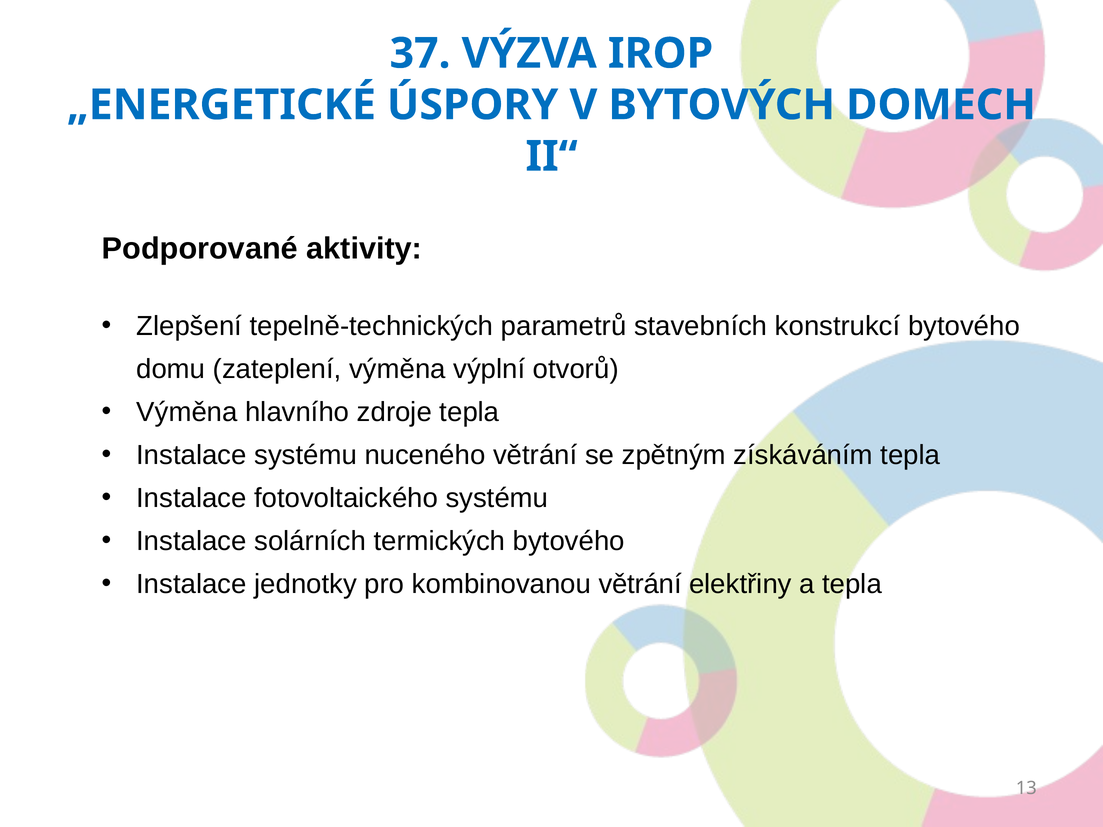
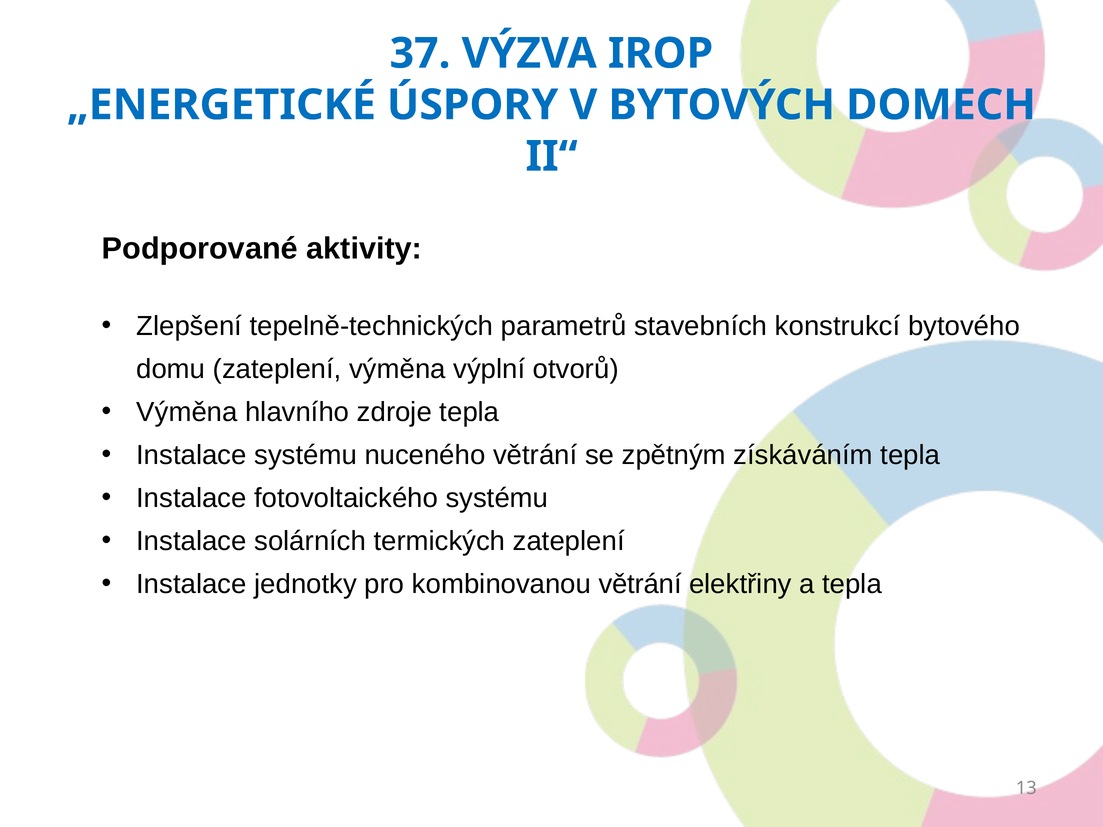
termických bytového: bytového -> zateplení (569, 541)
